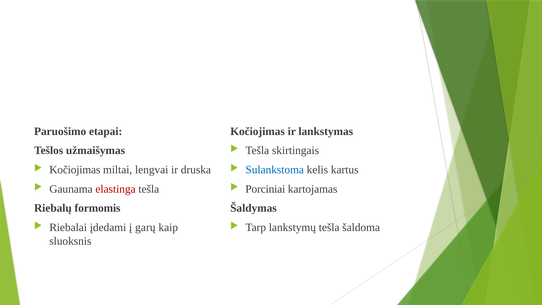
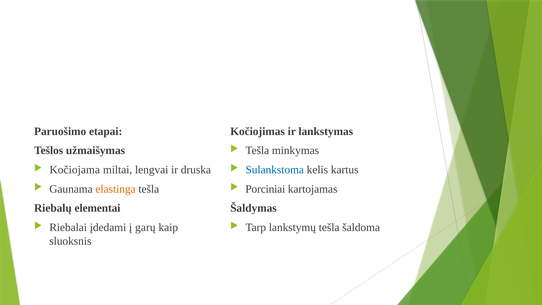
skirtingais: skirtingais -> minkymas (296, 150)
Kočiojimas: Kočiojimas -> Kočiojama (75, 170)
elastinga colour: red -> orange (116, 189)
formomis: formomis -> elementai (98, 208)
